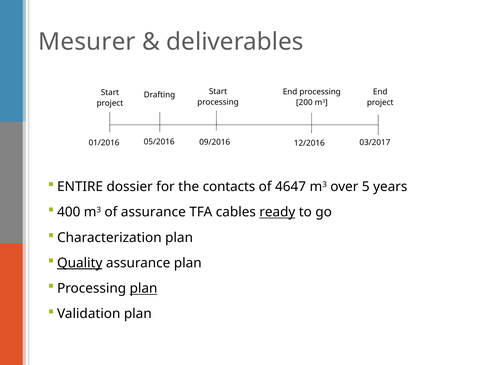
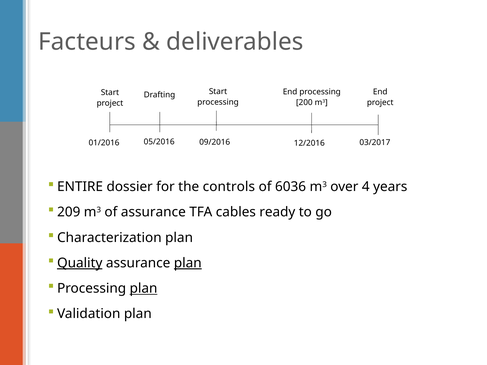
Mesurer: Mesurer -> Facteurs (87, 42)
contacts: contacts -> controls (229, 187)
4647: 4647 -> 6036 (291, 187)
5: 5 -> 4 (366, 187)
400: 400 -> 209 (69, 212)
ready underline: present -> none (277, 212)
plan underline: none -> present (188, 263)
